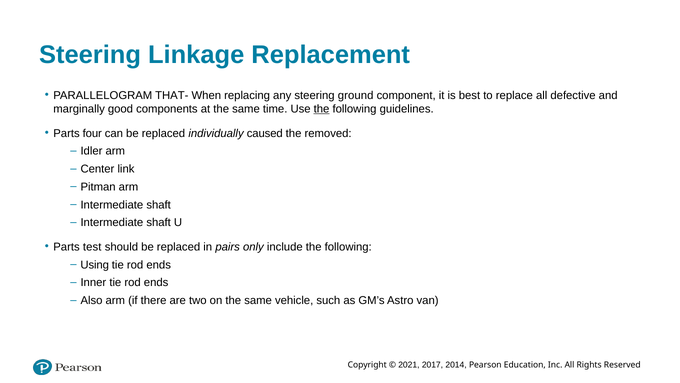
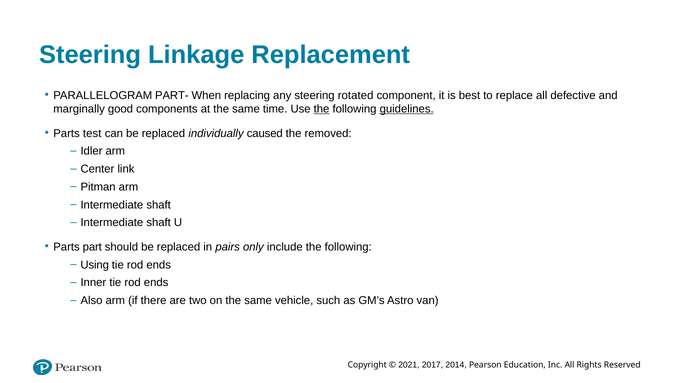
THAT-: THAT- -> PART- (172, 95)
ground: ground -> rotated (356, 95)
guidelines underline: none -> present (407, 109)
four: four -> test (92, 133)
test: test -> part (92, 247)
